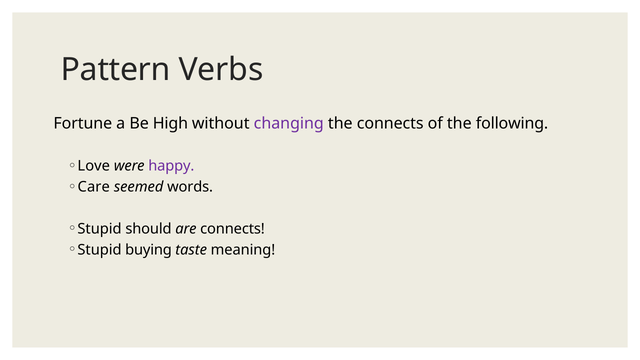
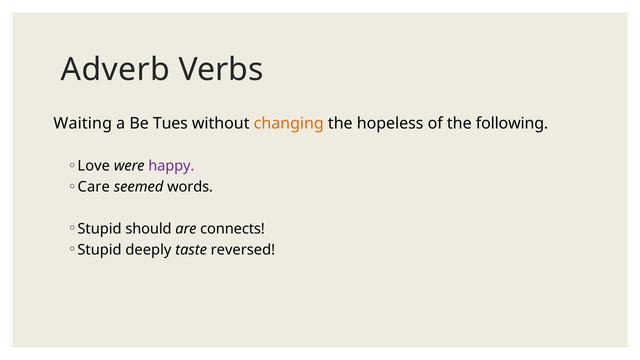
Pattern: Pattern -> Adverb (115, 70)
Fortune: Fortune -> Waiting (83, 124)
High: High -> Tues (170, 124)
changing colour: purple -> orange (289, 124)
the connects: connects -> hopeless (390, 124)
buying: buying -> deeply (148, 250)
meaning: meaning -> reversed (243, 250)
